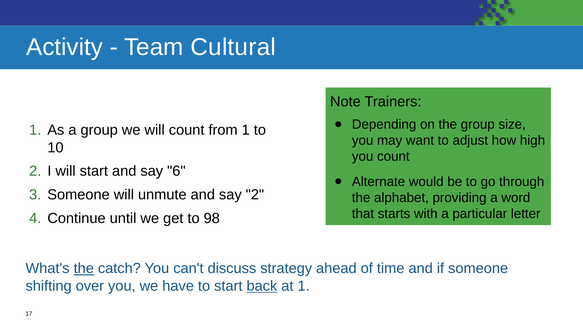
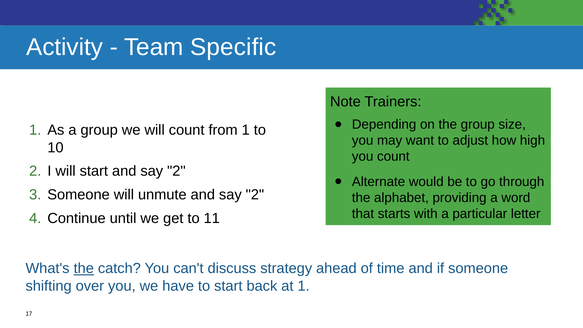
Cultural: Cultural -> Specific (233, 47)
start and say 6: 6 -> 2 (176, 171)
98: 98 -> 11 (212, 218)
back underline: present -> none (262, 286)
